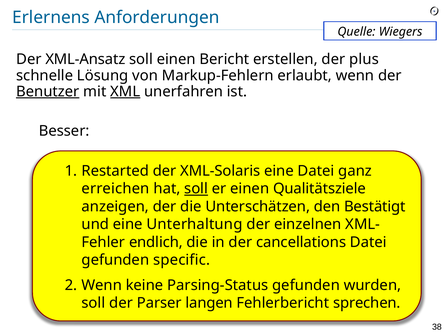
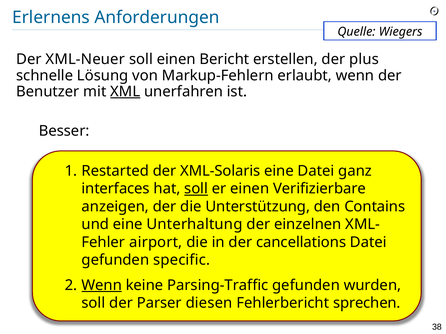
XML-Ansatz: XML-Ansatz -> XML-Neuer (85, 59)
Benutzer underline: present -> none (48, 92)
erreichen: erreichen -> interfaces (116, 189)
Qualitätsziele: Qualitätsziele -> Verifizierbare (319, 189)
Unterschätzen: Unterschätzen -> Unterstützung (258, 207)
Bestätigt: Bestätigt -> Contains (375, 207)
endlich: endlich -> airport (156, 243)
Wenn underline: none -> present (102, 286)
Parsing-Status: Parsing-Status -> Parsing-Traffic (218, 286)
langen: langen -> diesen (209, 303)
